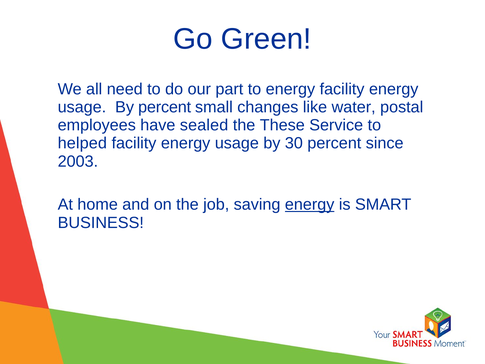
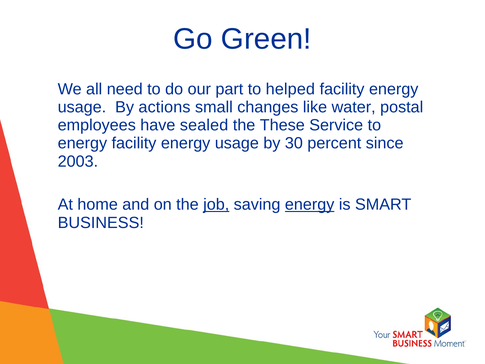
to energy: energy -> helped (290, 89)
By percent: percent -> actions (164, 107)
helped: helped -> energy (82, 143)
job underline: none -> present (216, 205)
